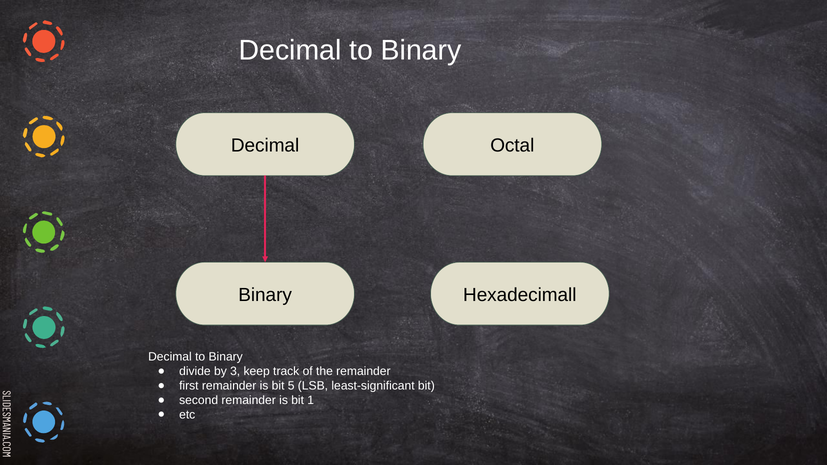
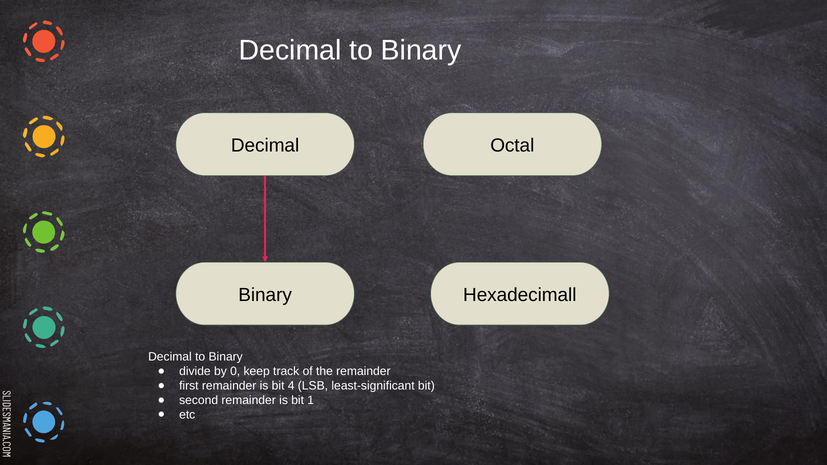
3: 3 -> 0 (235, 371)
5: 5 -> 4 (291, 386)
